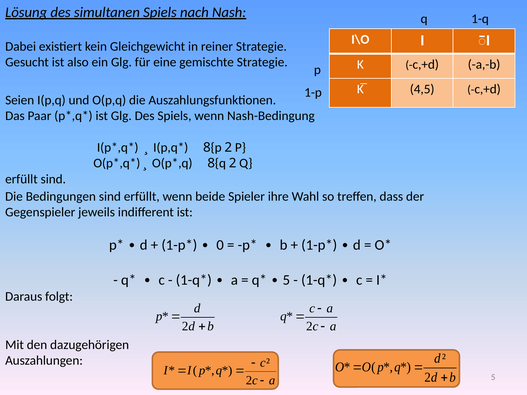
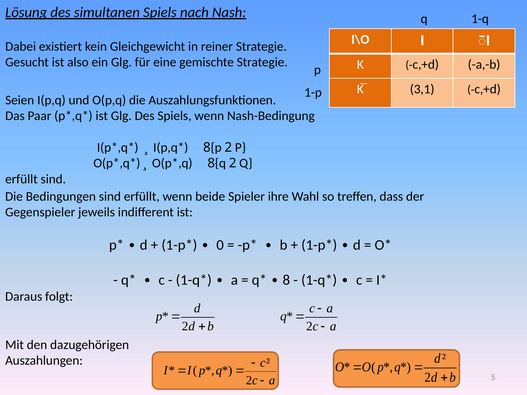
4,5: 4,5 -> 3,1 (422, 89)
5: 5 -> 8 (286, 280)
